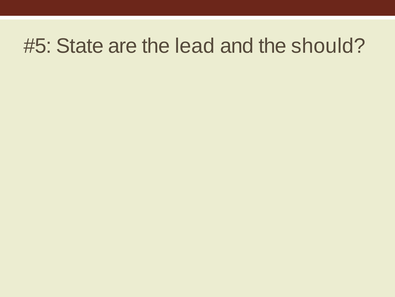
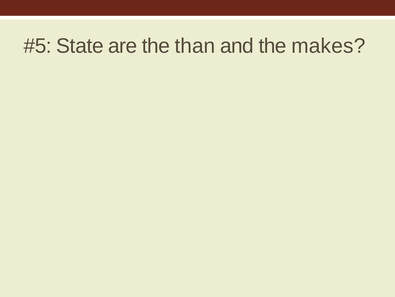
lead: lead -> than (195, 46)
should: should -> makes (328, 46)
